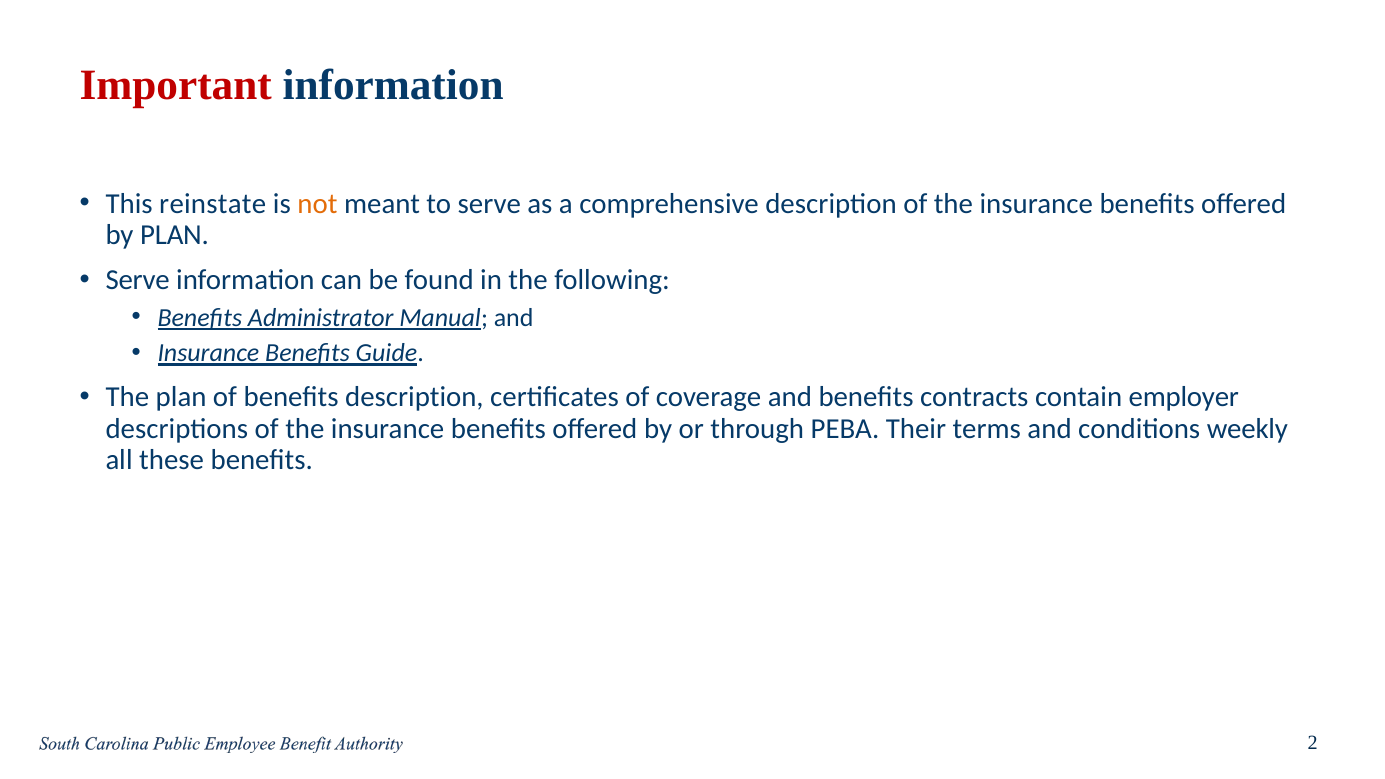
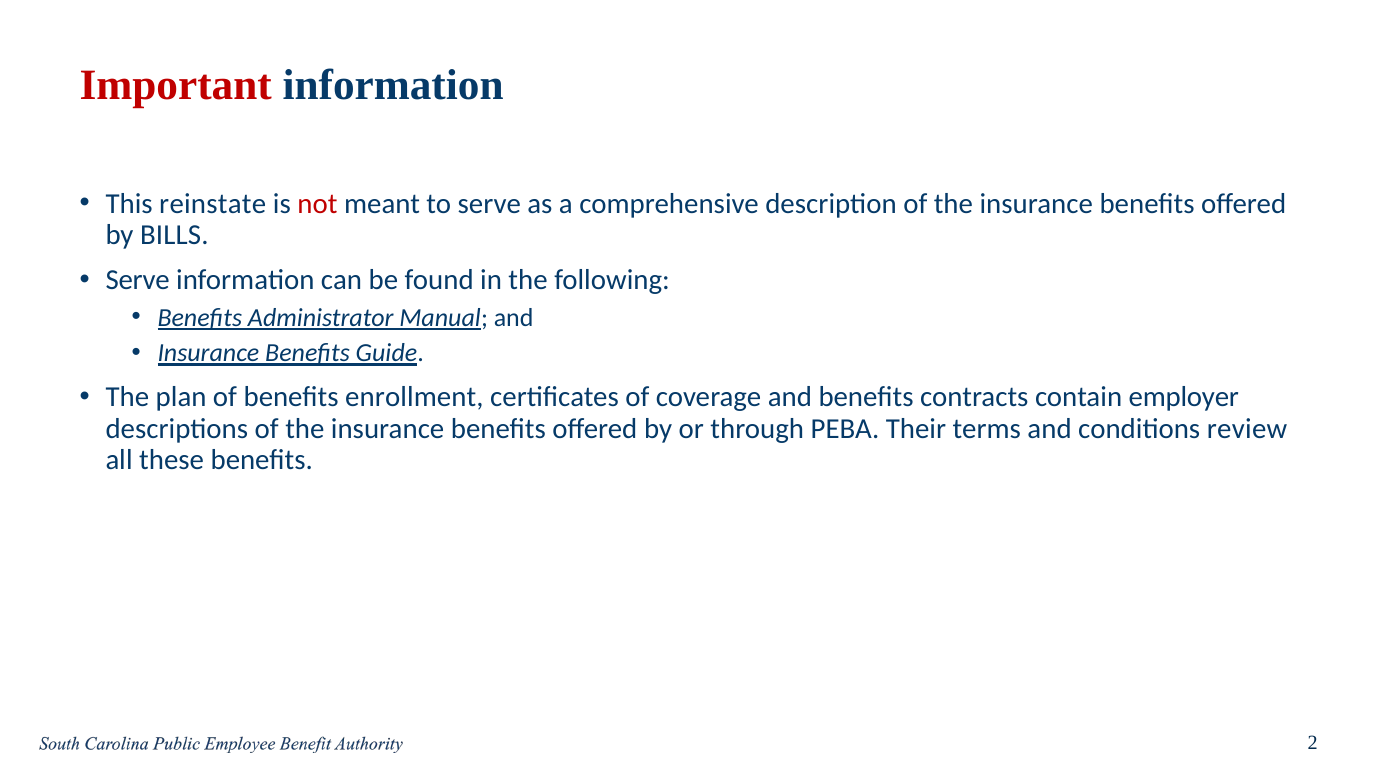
not colour: orange -> red (317, 204)
by PLAN: PLAN -> BILLS (174, 235)
benefits description: description -> enrollment (414, 397)
weekly: weekly -> review (1247, 429)
